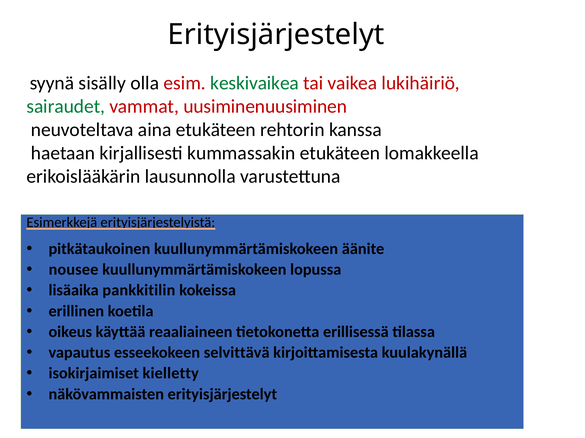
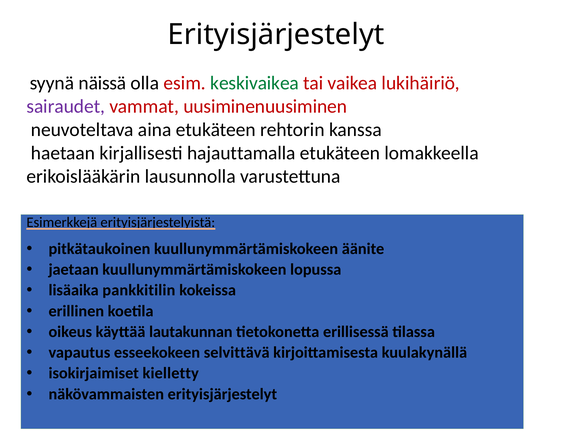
sisälly: sisälly -> näissä (102, 83)
sairaudet colour: green -> purple (66, 107)
kummassakin: kummassakin -> hajauttamalla (241, 153)
nousee: nousee -> jaetaan (74, 270)
reaaliaineen: reaaliaineen -> lautakunnan (191, 332)
